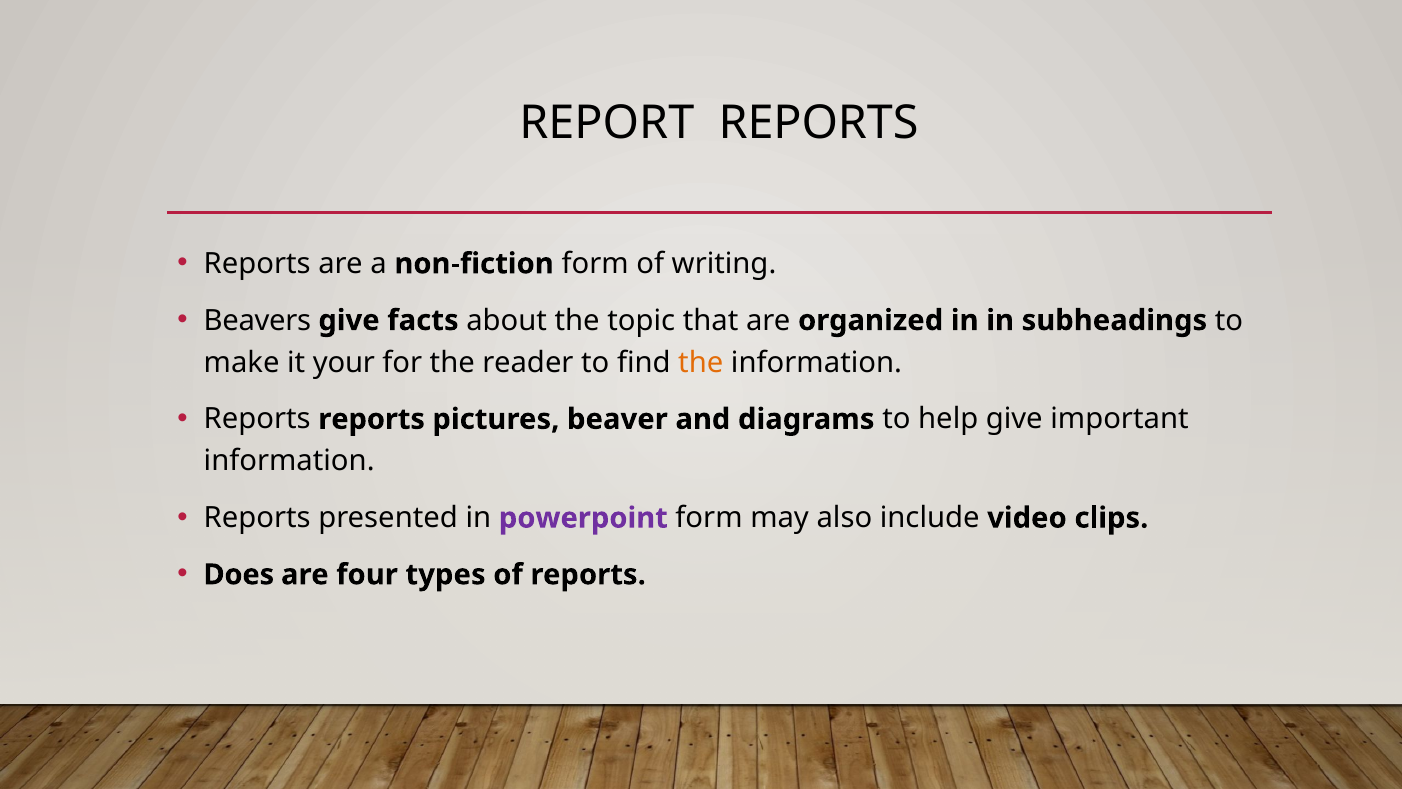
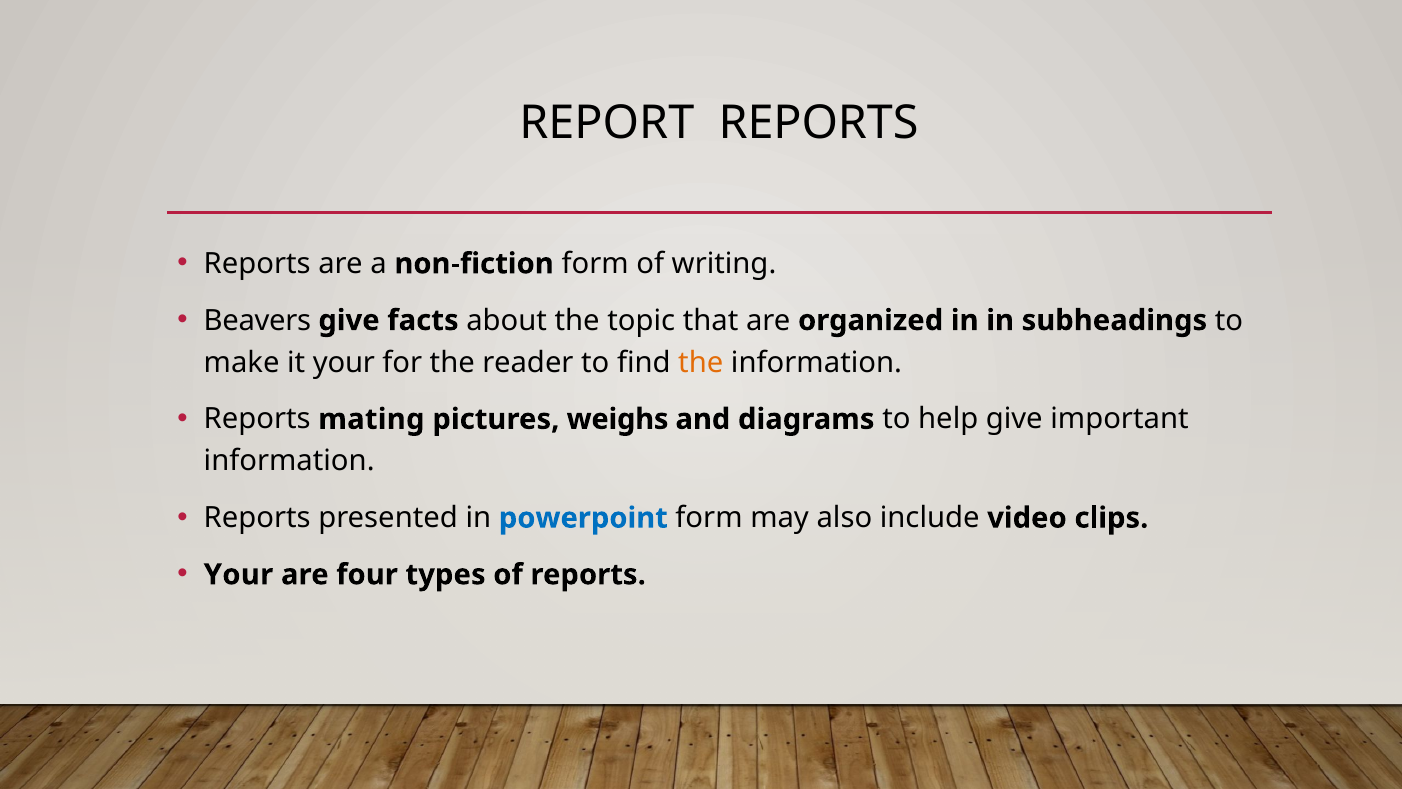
Reports reports: reports -> mating (371, 419)
beaver: beaver -> weighs (618, 419)
powerpoint colour: purple -> blue (583, 518)
Does: Does -> Your (238, 574)
